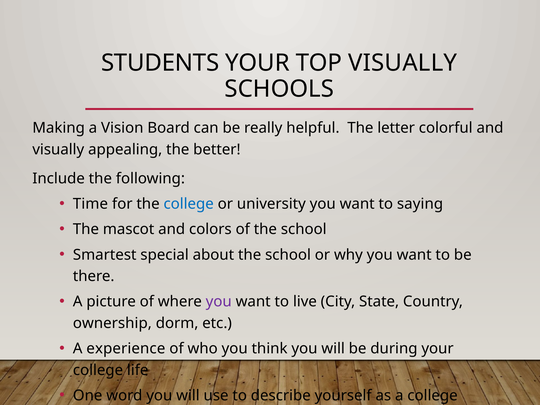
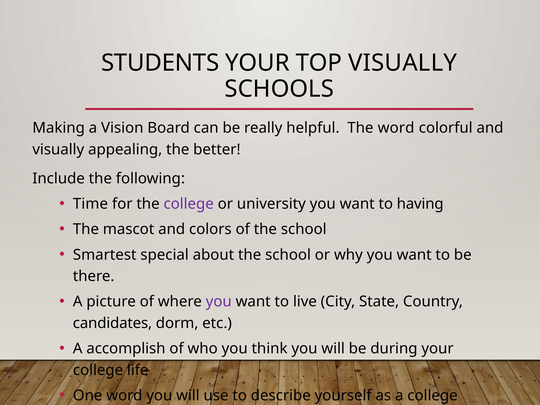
The letter: letter -> word (396, 128)
college colour: blue -> purple (189, 204)
saying: saying -> having (420, 204)
ownership: ownership -> candidates (112, 323)
experience: experience -> accomplish (126, 349)
